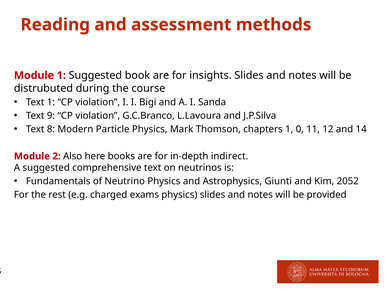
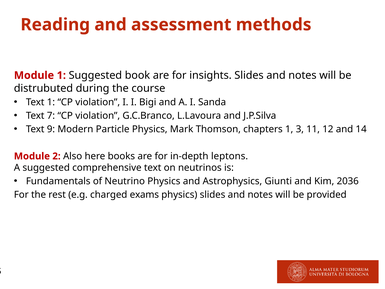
9: 9 -> 7 (51, 116)
8: 8 -> 9 (51, 129)
0: 0 -> 3 (300, 129)
indirect: indirect -> leptons (230, 156)
2052: 2052 -> 2036 (348, 181)
